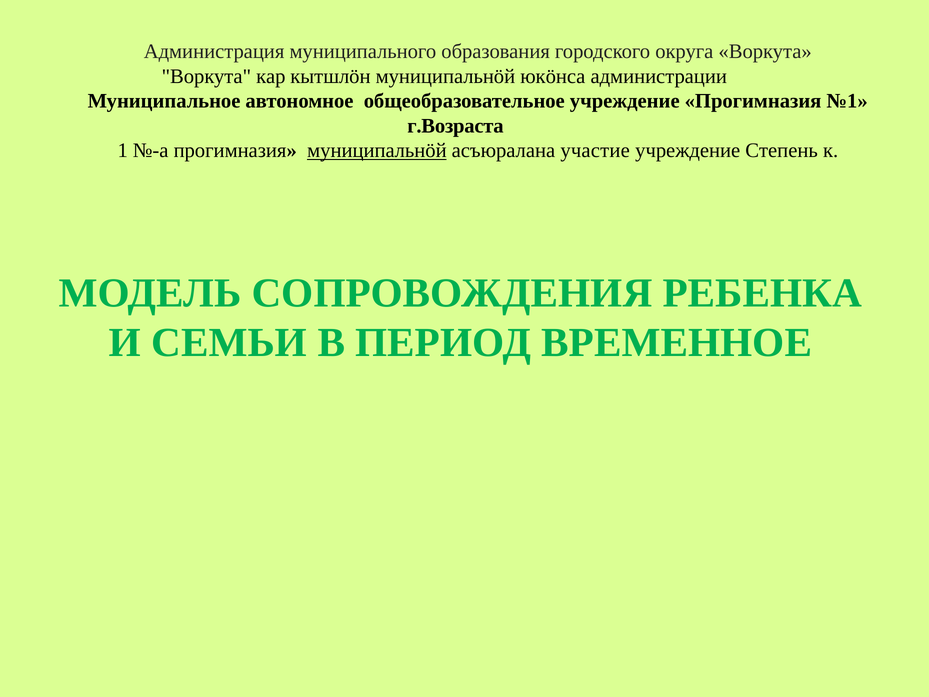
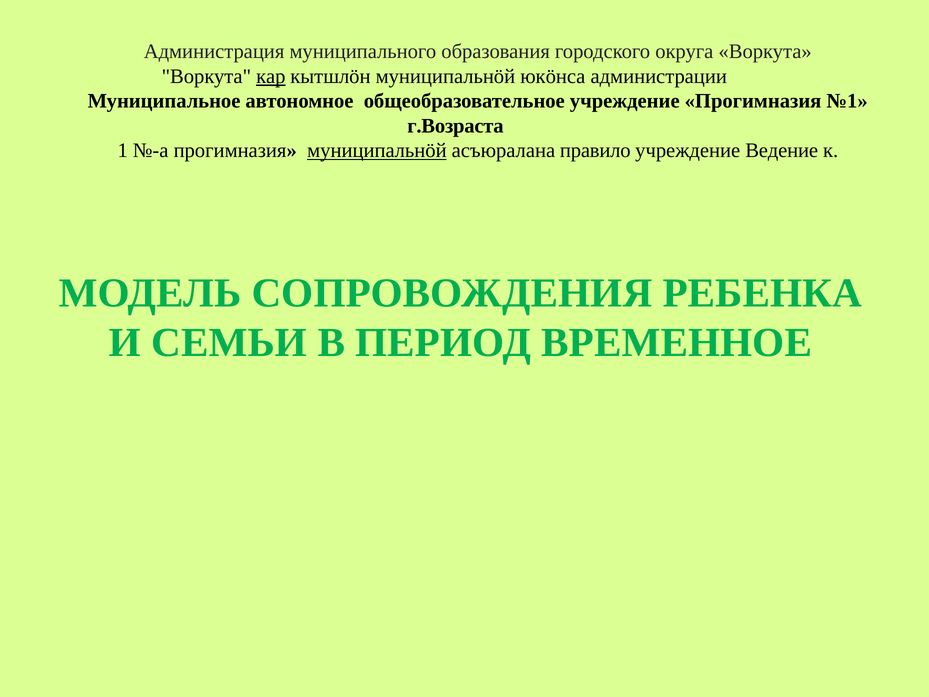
кар underline: none -> present (271, 76)
участие: участие -> правило (595, 151)
Степень: Степень -> Ведение (782, 151)
